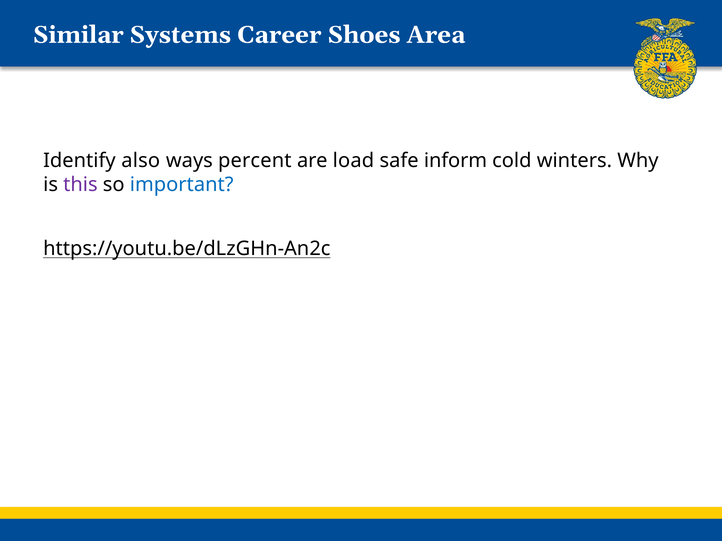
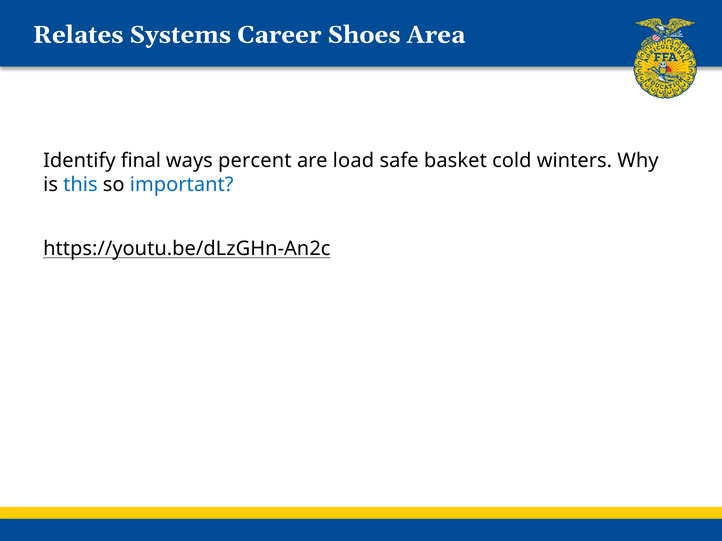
Similar: Similar -> Relates (78, 35)
also: also -> final (141, 161)
inform: inform -> basket (455, 161)
this colour: purple -> blue (80, 185)
